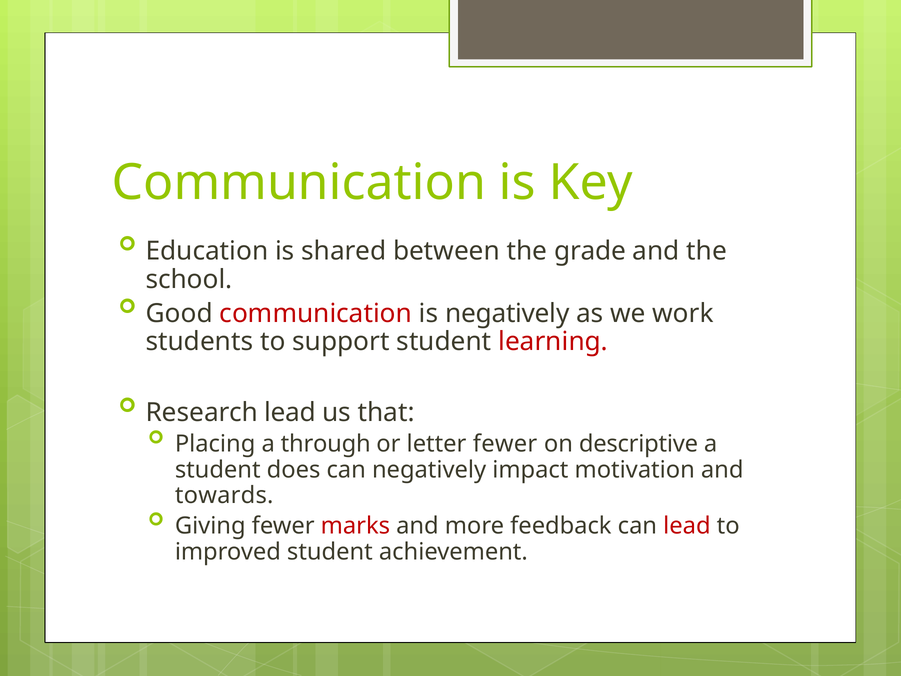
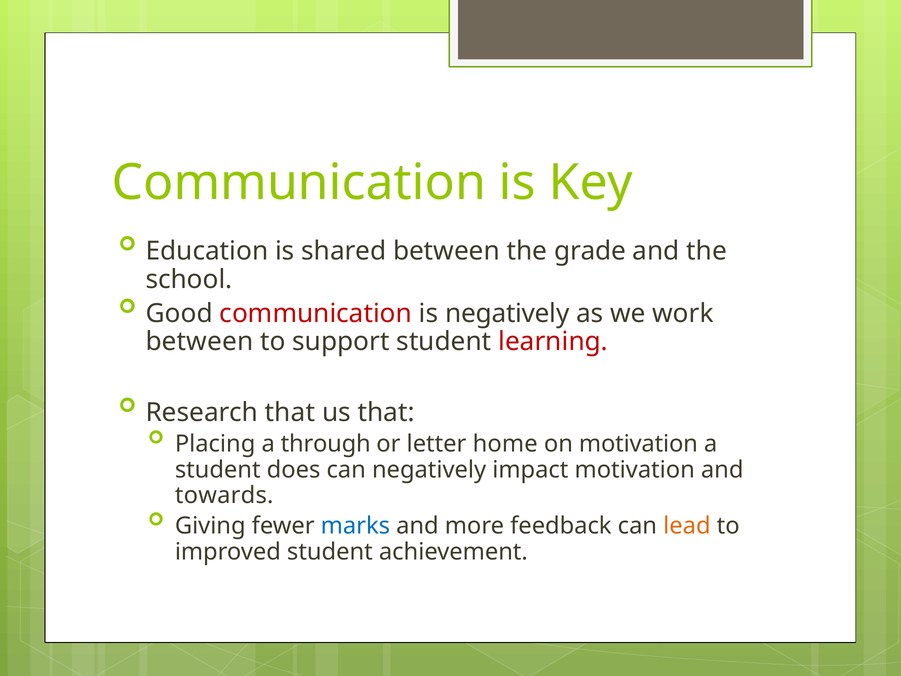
students: students -> between (199, 342)
Research lead: lead -> that (290, 412)
letter fewer: fewer -> home (505, 444)
on descriptive: descriptive -> motivation (638, 444)
marks colour: red -> blue (355, 526)
lead colour: red -> orange (687, 526)
